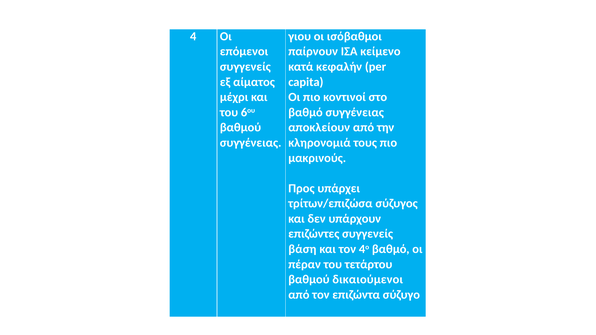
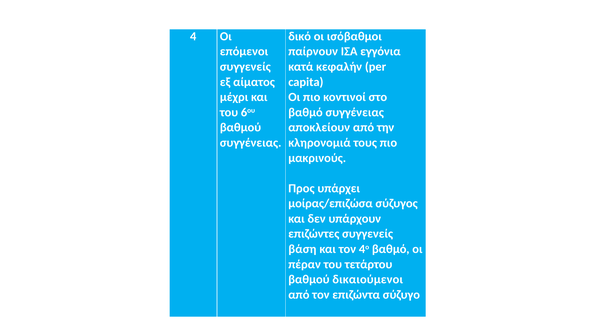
γιου: γιου -> δικό (300, 36)
κείμενο: κείμενο -> εγγόνια (380, 52)
τρίτων/επιζώσα: τρίτων/επιζώσα -> μοίρας/επιζώσα (330, 204)
